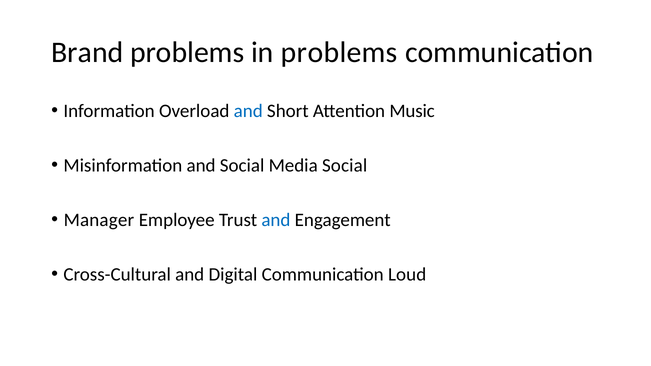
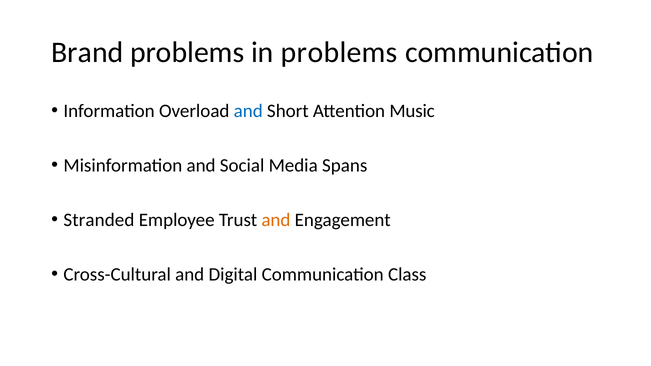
Media Social: Social -> Spans (345, 165)
Manager: Manager -> Stranded (99, 220)
and colour: blue -> orange (276, 220)
Loud: Loud -> Class (407, 275)
